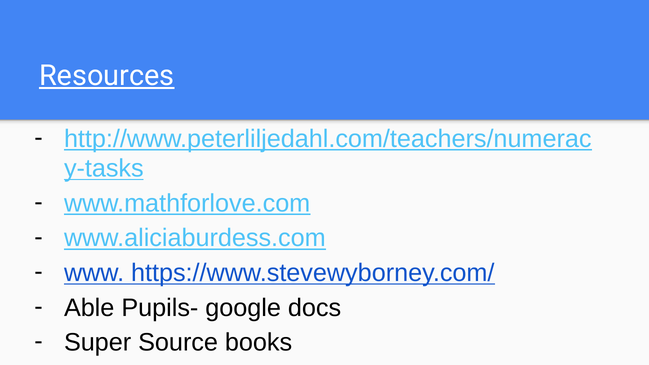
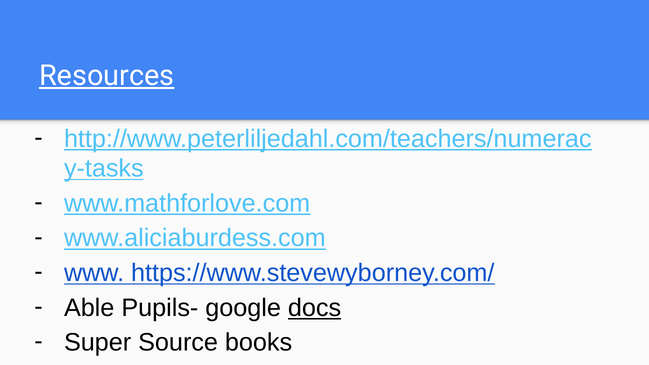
docs underline: none -> present (315, 308)
